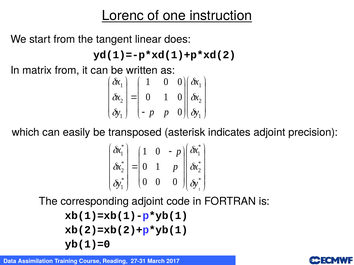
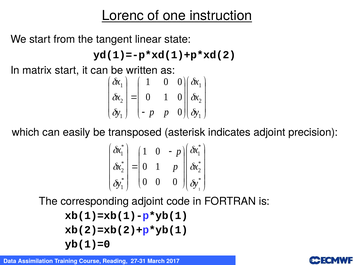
does: does -> state (178, 39)
matrix from: from -> start (67, 70)
